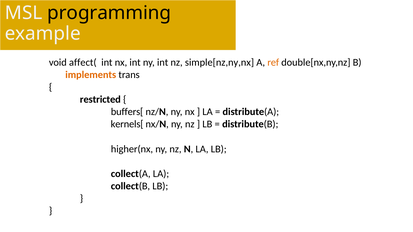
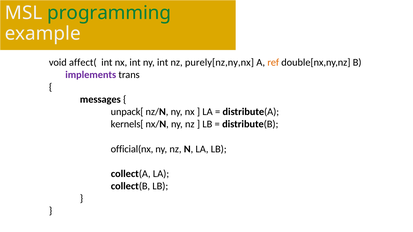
programming colour: black -> green (109, 13)
simple[nz,ny,nx: simple[nz,ny,nx -> purely[nz,ny,nx (219, 62)
implements colour: orange -> purple (91, 75)
restricted: restricted -> messages (100, 100)
buffers[: buffers[ -> unpack[ (127, 112)
higher(nx: higher(nx -> official(nx (132, 149)
